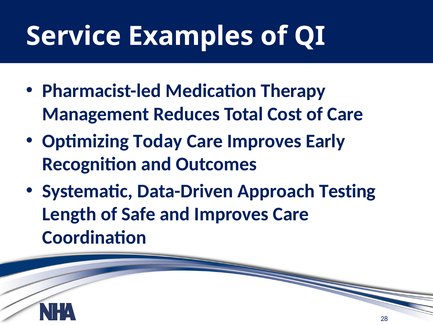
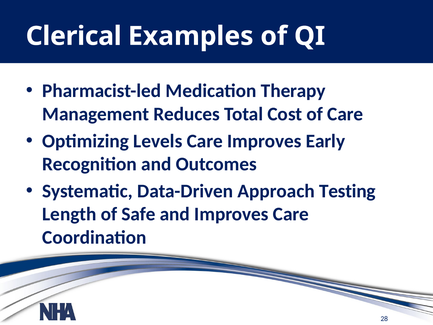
Service: Service -> Clerical (74, 36)
Today: Today -> Levels (158, 141)
